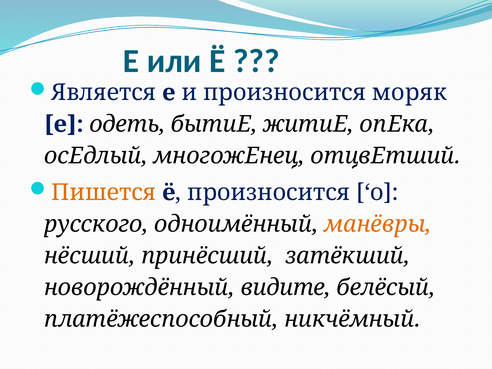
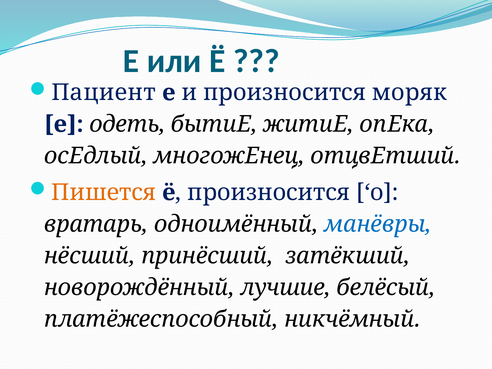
Является: Является -> Пациент (104, 93)
русского: русского -> вратарь (96, 224)
манёвры colour: orange -> blue (378, 224)
видите: видите -> лучшие (286, 287)
